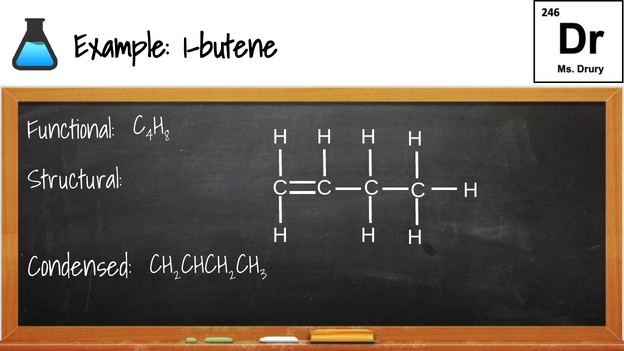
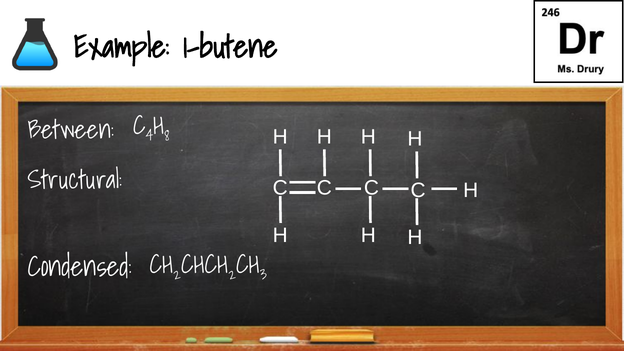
Functional: Functional -> Between (71, 130)
